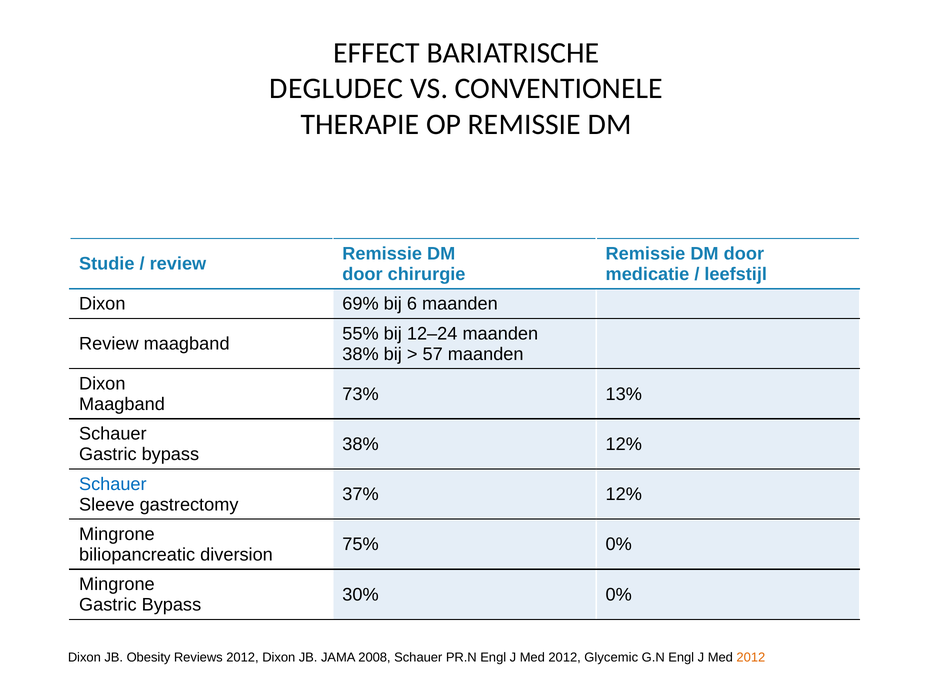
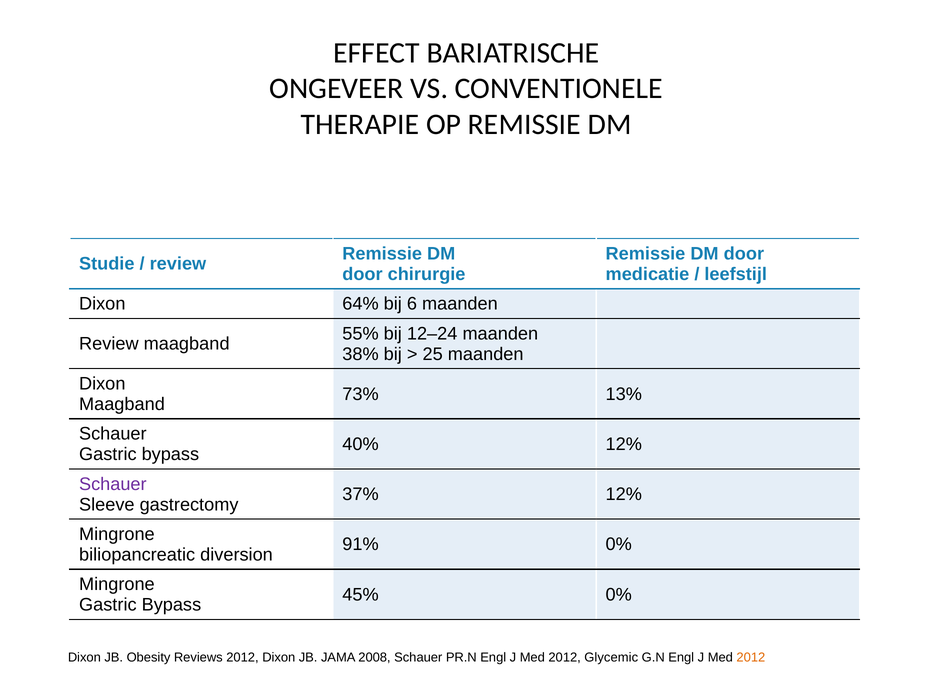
DEGLUDEC: DEGLUDEC -> ONGEVEER (336, 88)
69%: 69% -> 64% (360, 304)
57: 57 -> 25 (433, 354)
38%: 38% -> 40% (360, 444)
Schauer colour: blue -> purple (113, 484)
75%: 75% -> 91% (360, 544)
30%: 30% -> 45% (360, 594)
